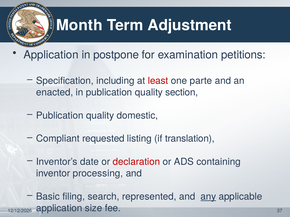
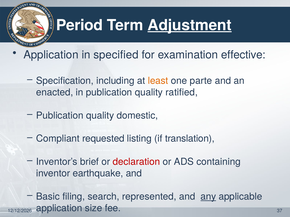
Month: Month -> Period (79, 25)
Adjustment underline: none -> present (190, 25)
postpone: postpone -> specified (116, 55)
petitions: petitions -> effective (243, 55)
least colour: red -> orange (158, 81)
section: section -> ratified (182, 93)
date: date -> brief (89, 162)
processing: processing -> earthquake (98, 174)
